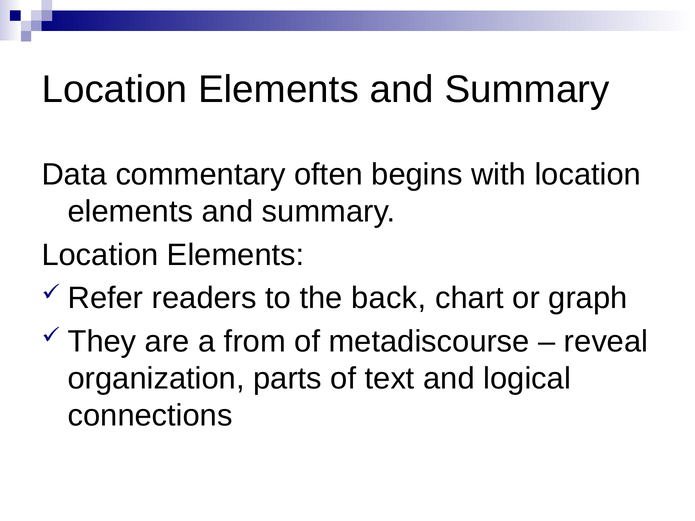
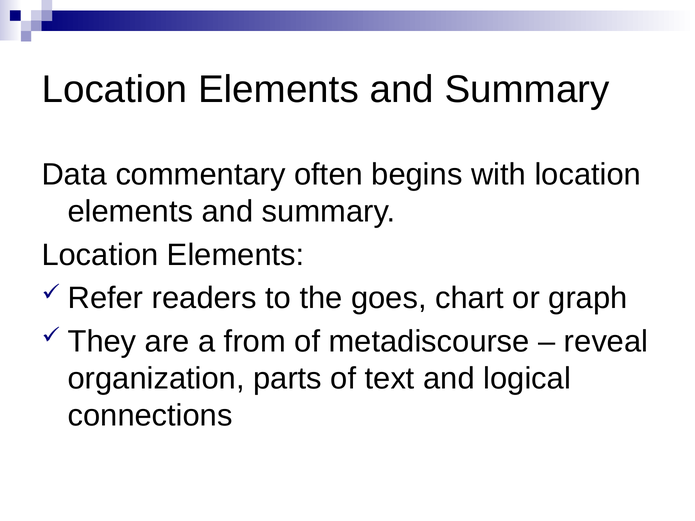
back: back -> goes (389, 298)
